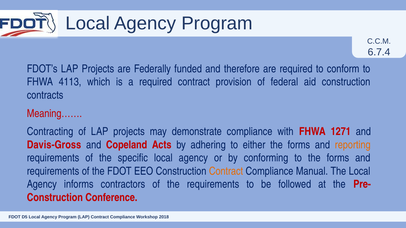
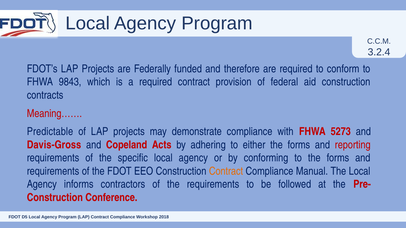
6.7.4: 6.7.4 -> 3.2.4 (379, 52)
4113: 4113 -> 9843 (70, 82)
Contracting: Contracting -> Predictable (50, 132)
1271: 1271 -> 5273 (341, 132)
reporting colour: orange -> red (353, 145)
